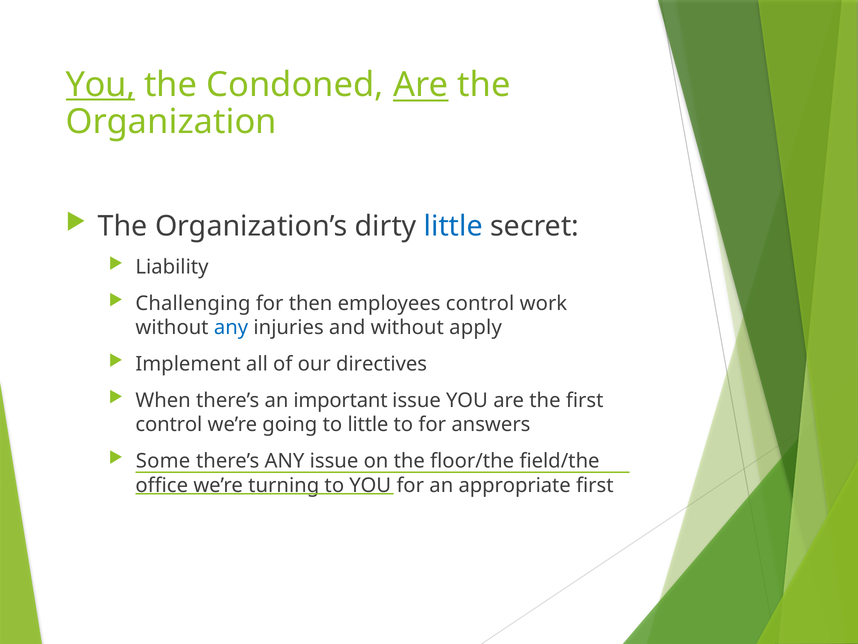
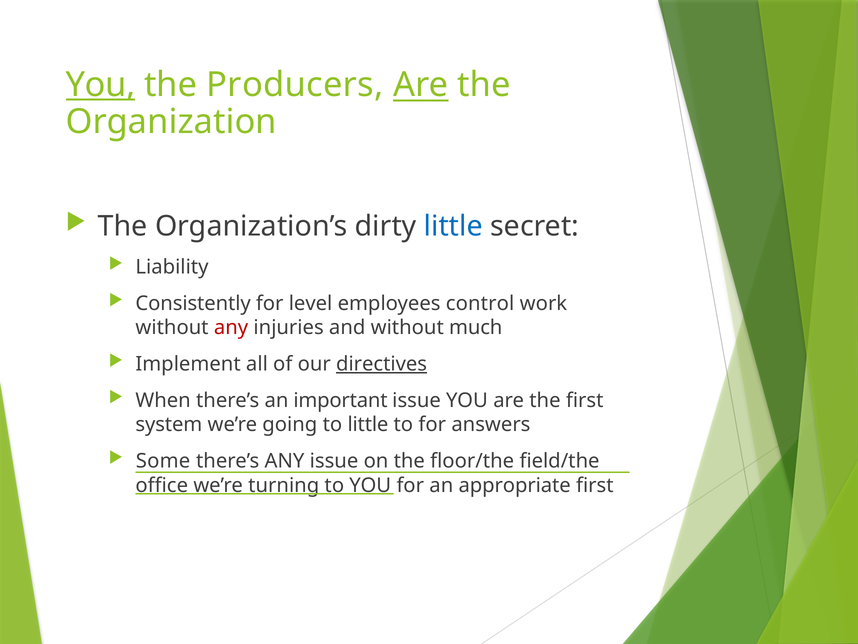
Condoned: Condoned -> Producers (295, 85)
Challenging: Challenging -> Consistently (193, 303)
then: then -> level (311, 303)
any colour: blue -> red (231, 328)
apply: apply -> much (476, 328)
directives underline: none -> present (382, 364)
control: control -> system (169, 424)
